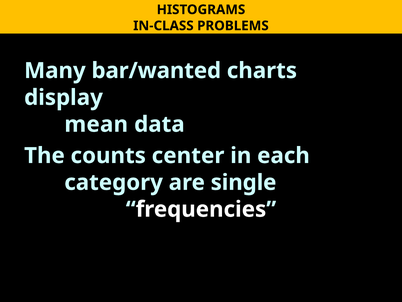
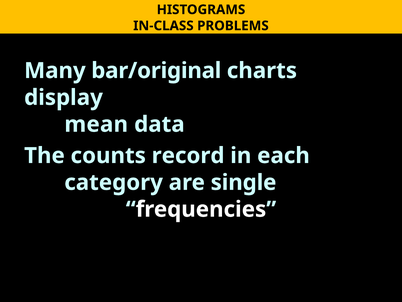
bar/wanted: bar/wanted -> bar/original (156, 71)
center: center -> record (188, 155)
